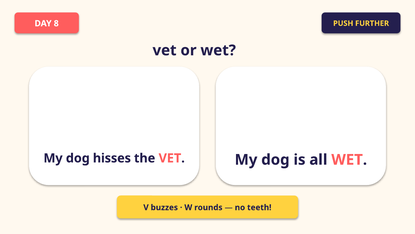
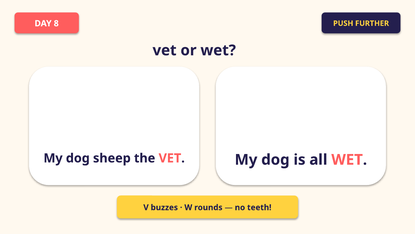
hisses: hisses -> sheep (112, 158)
